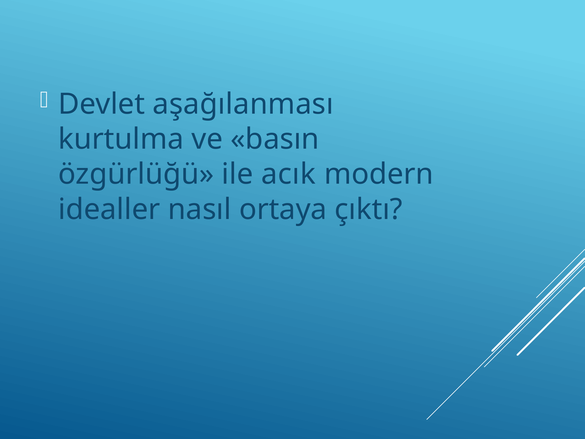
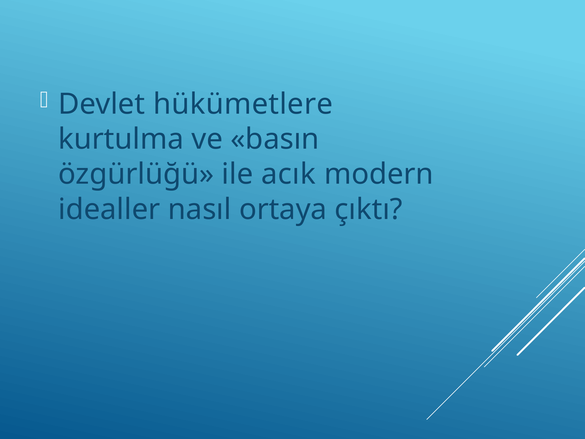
aşağılanması: aşağılanması -> hükümetlere (243, 104)
